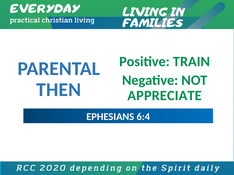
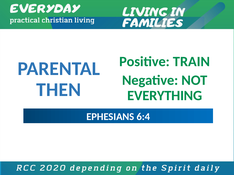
APPRECIATE: APPRECIATE -> EVERYTHING (165, 96)
